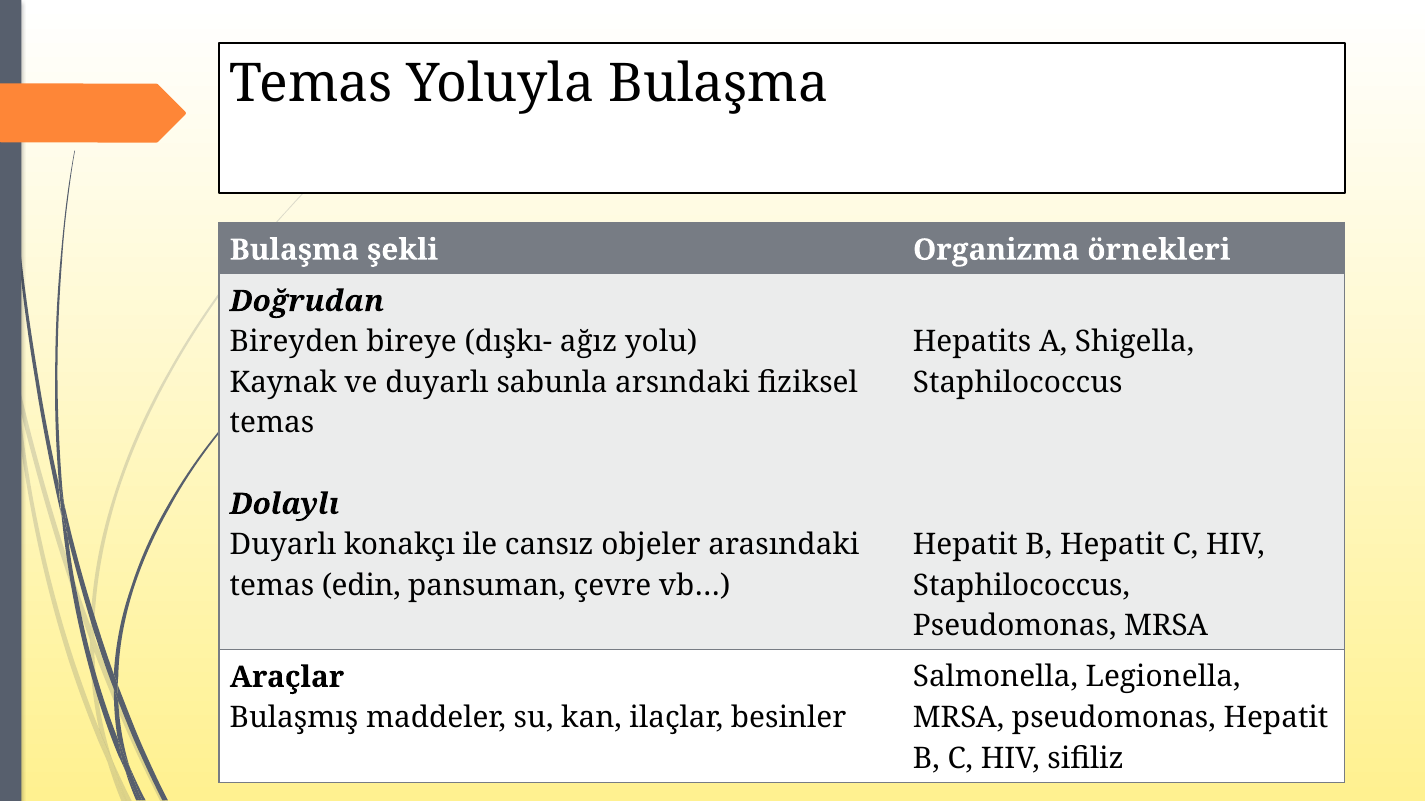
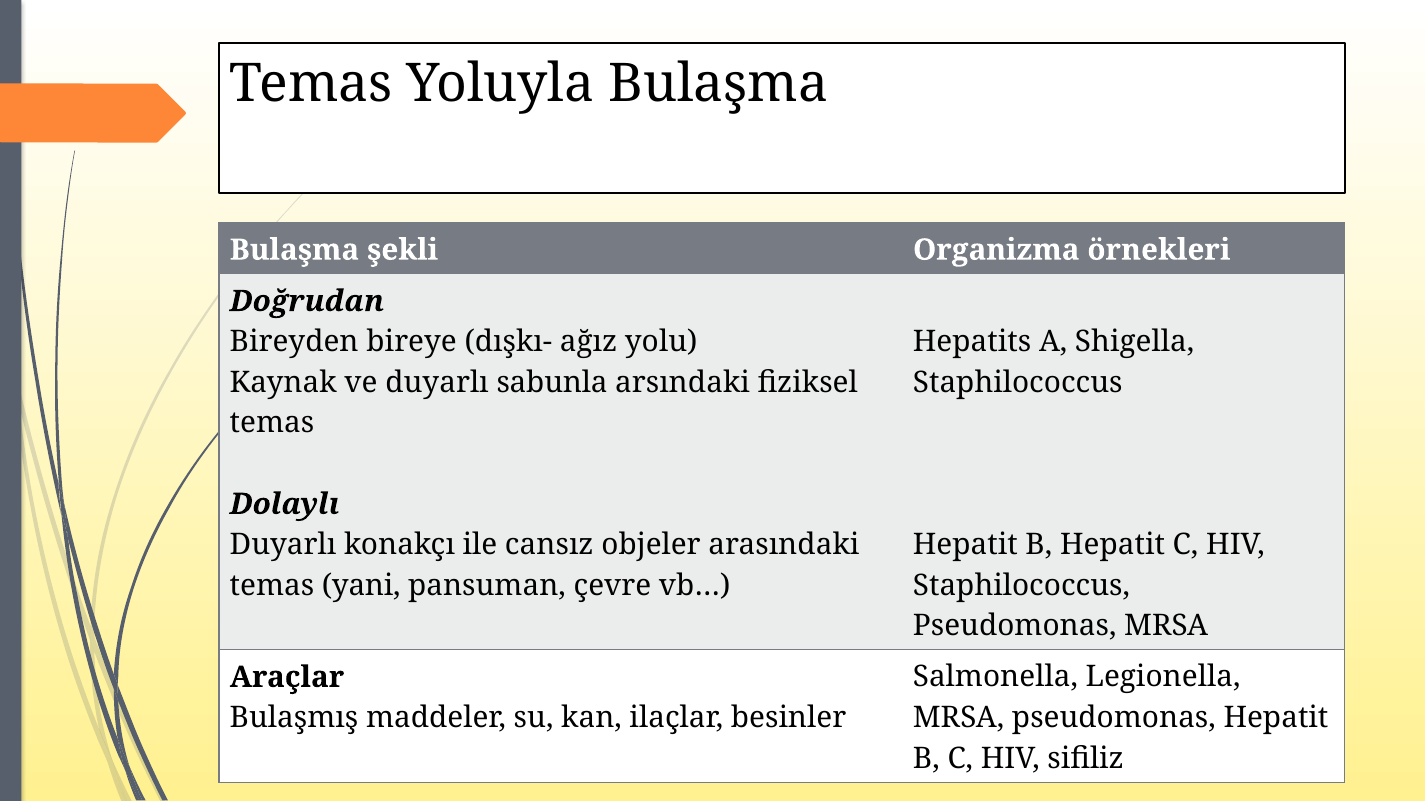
edin: edin -> yani (361, 586)
